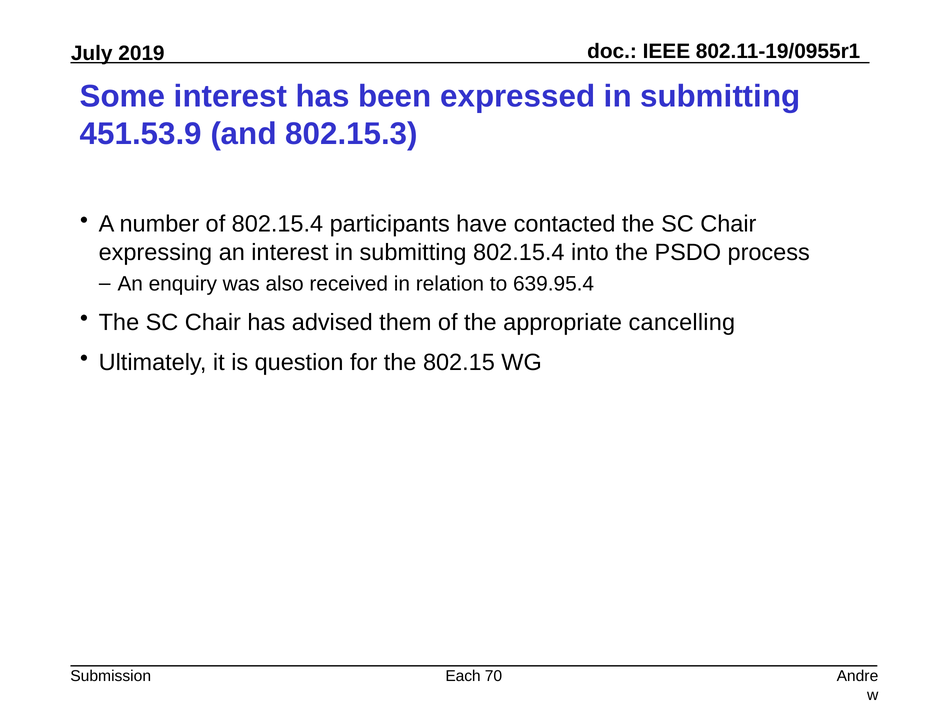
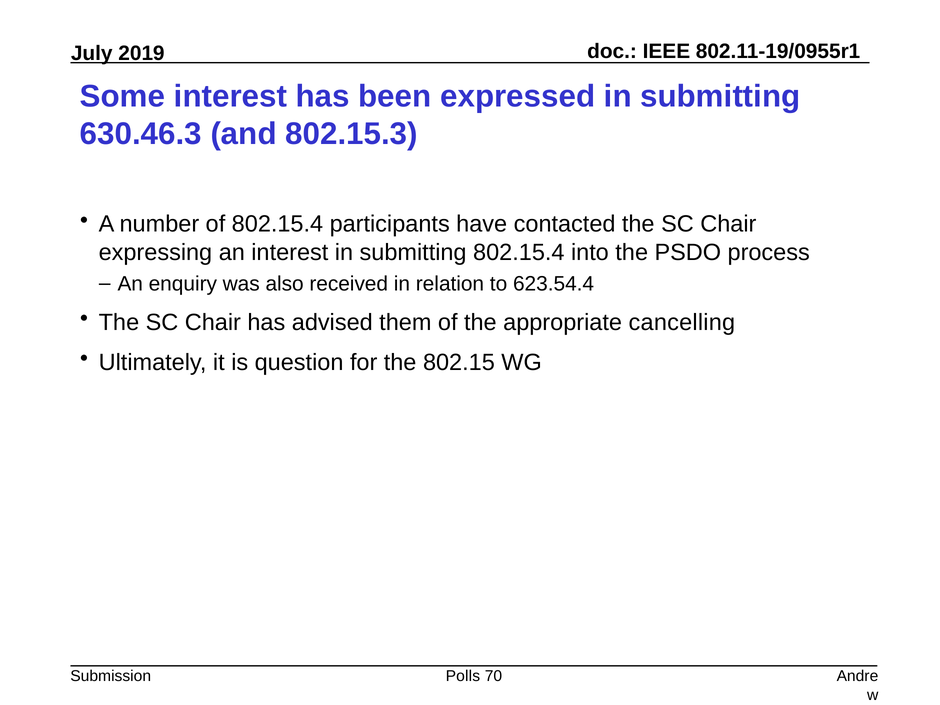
451.53.9: 451.53.9 -> 630.46.3 (141, 134)
639.95.4: 639.95.4 -> 623.54.4 (554, 284)
Each: Each -> Polls (463, 676)
